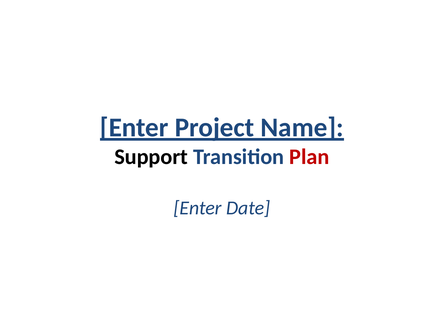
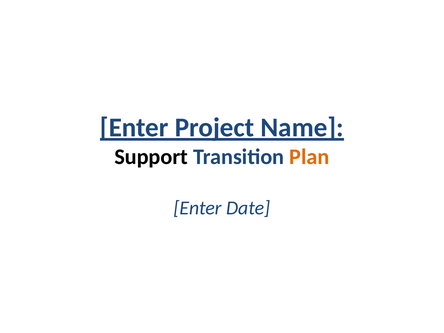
Plan colour: red -> orange (309, 157)
